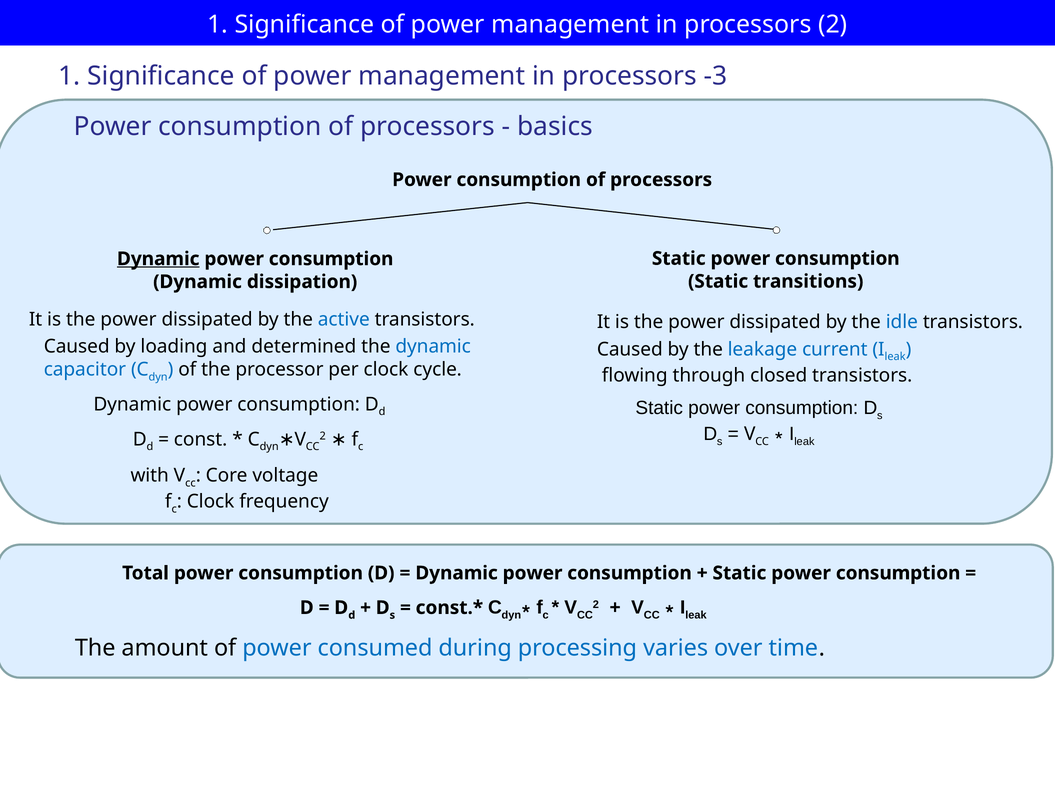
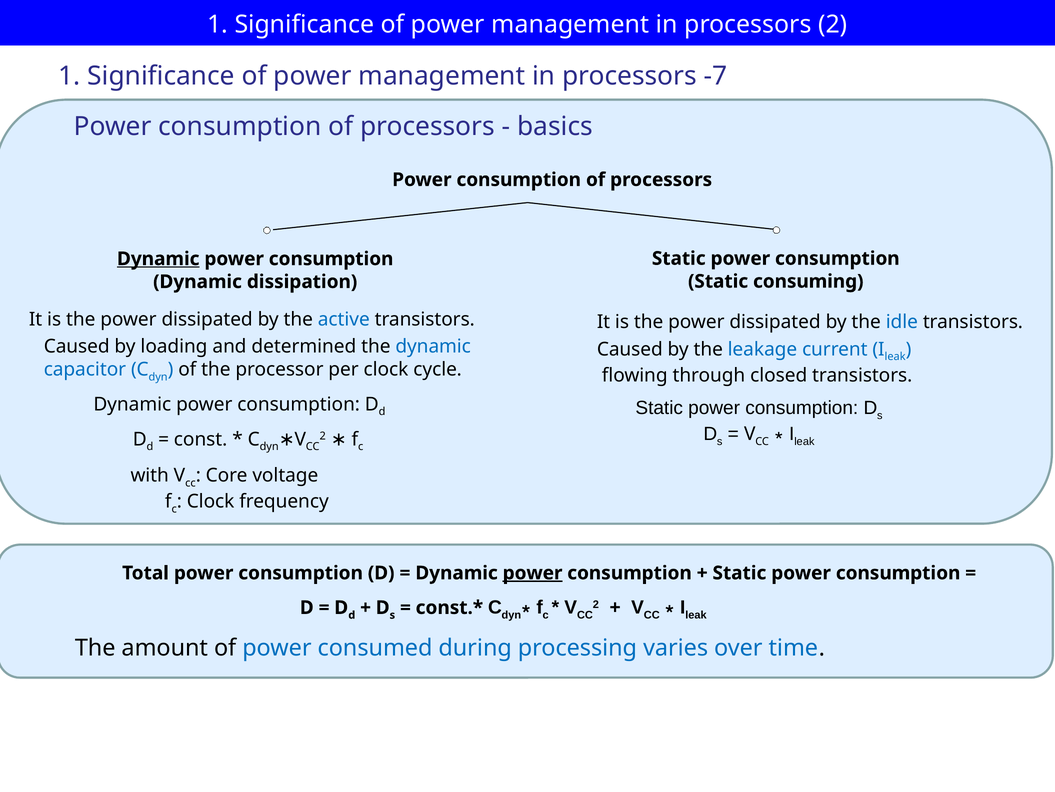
-3: -3 -> -7 (715, 76)
transitions: transitions -> consuming (808, 281)
power underline: none -> present (533, 573)
